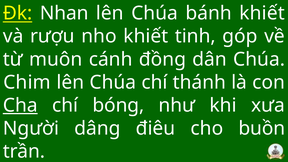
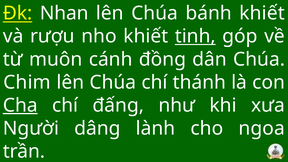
tinh underline: none -> present (195, 36)
bóng: bóng -> đấng (118, 105)
điêu: điêu -> lành (156, 128)
buồn: buồn -> ngoa (262, 128)
